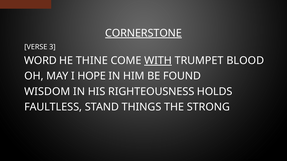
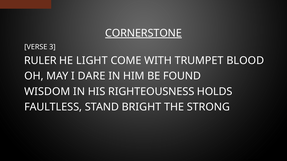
WORD: WORD -> RULER (40, 61)
THINE: THINE -> LIGHT (92, 61)
WITH underline: present -> none (158, 61)
HOPE: HOPE -> DARE (92, 76)
THINGS: THINGS -> BRIGHT (141, 107)
